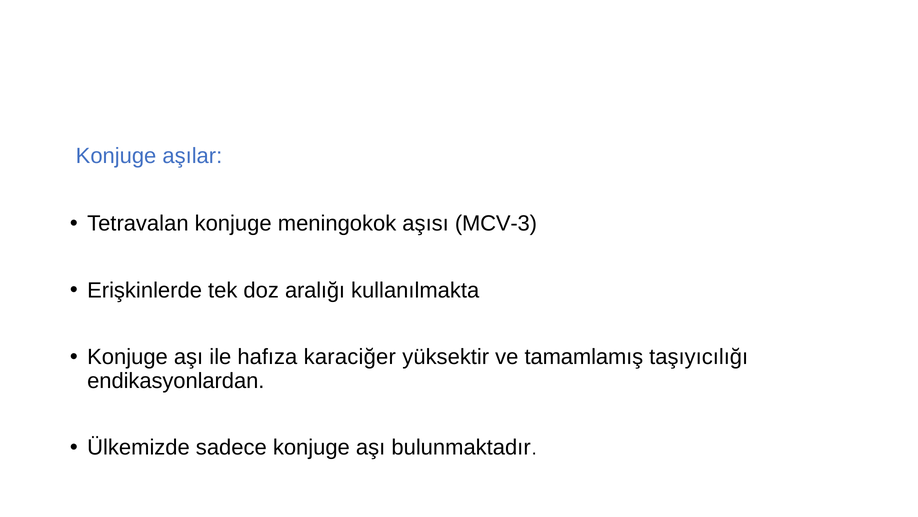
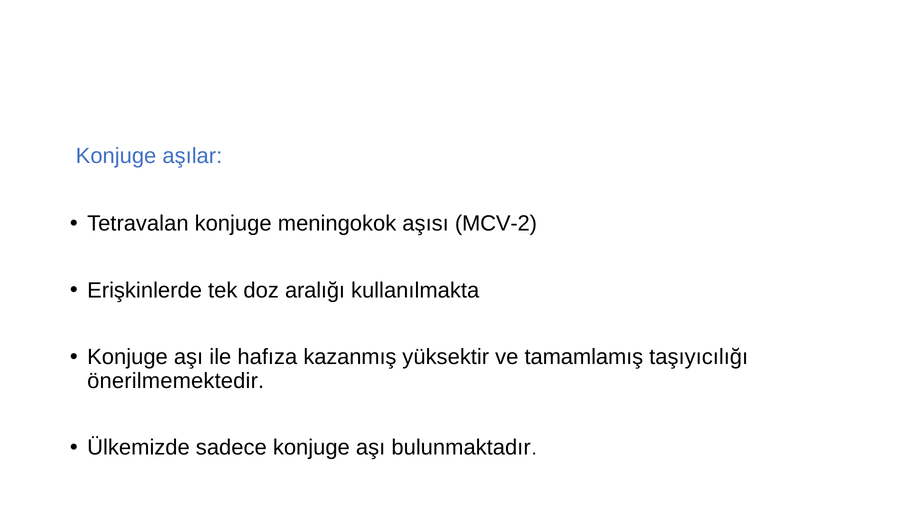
MCV-3: MCV-3 -> MCV-2 (496, 223)
karaciğer: karaciğer -> kazanmış (350, 357)
endikasyonlardan: endikasyonlardan -> önerilmemektedir (176, 380)
